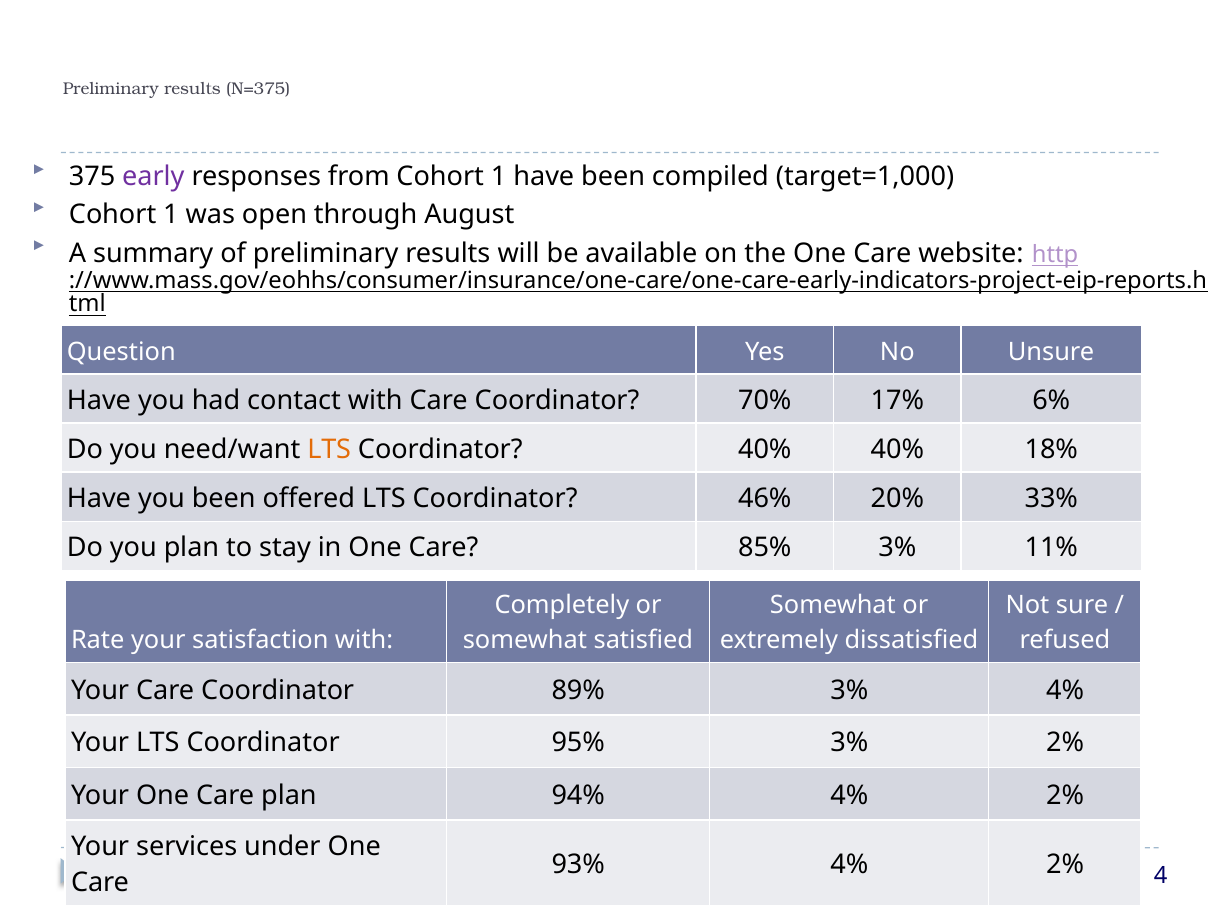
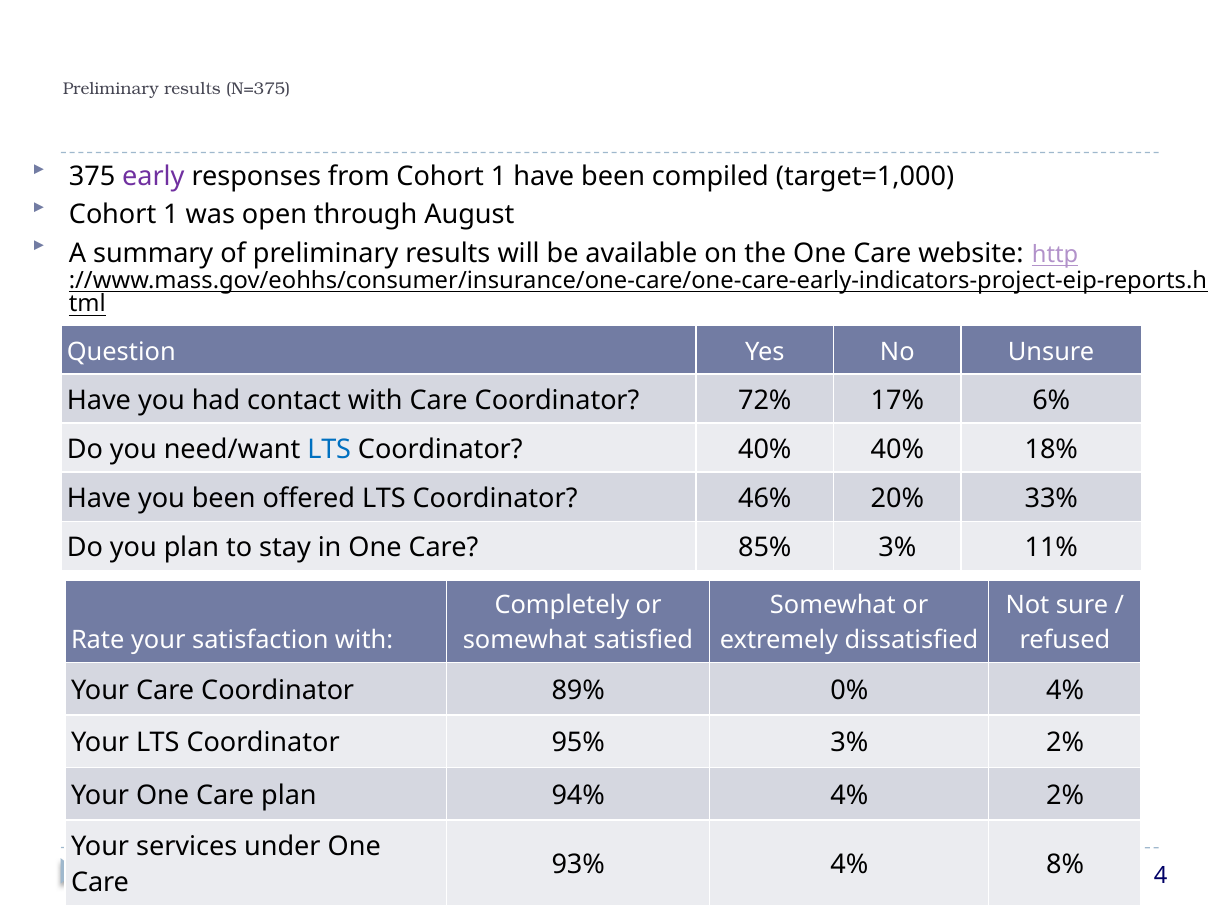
70%: 70% -> 72% (765, 400)
LTS colour: orange -> blue (329, 449)
89% 3%: 3% -> 0% (849, 690)
93% 4% 2%: 2% -> 8% (1065, 864)
